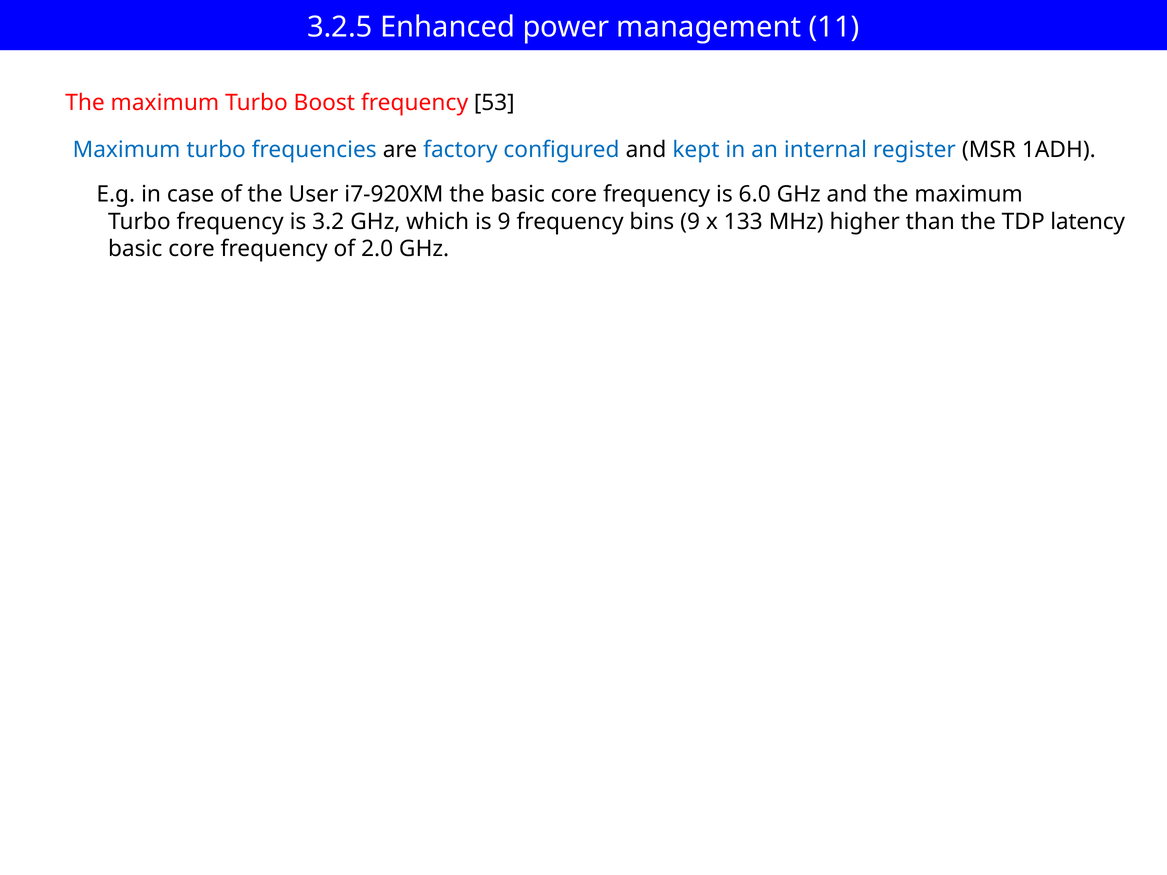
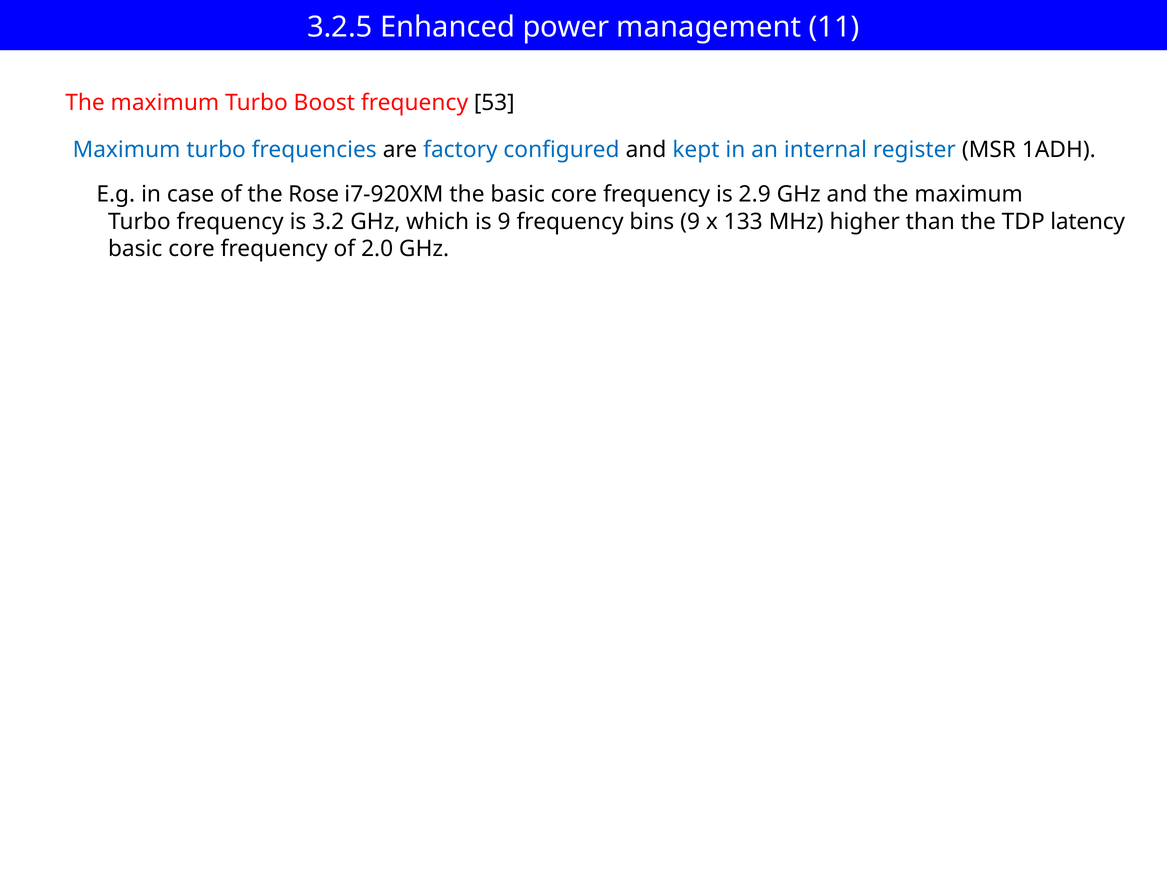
User: User -> Rose (314, 194)
6.0: 6.0 -> 2.9 (755, 194)
